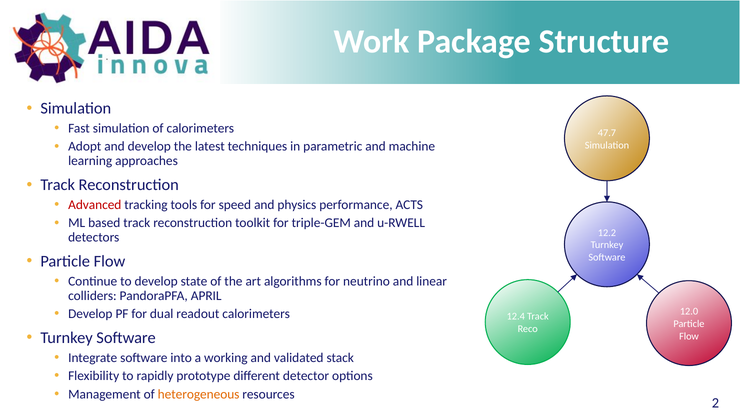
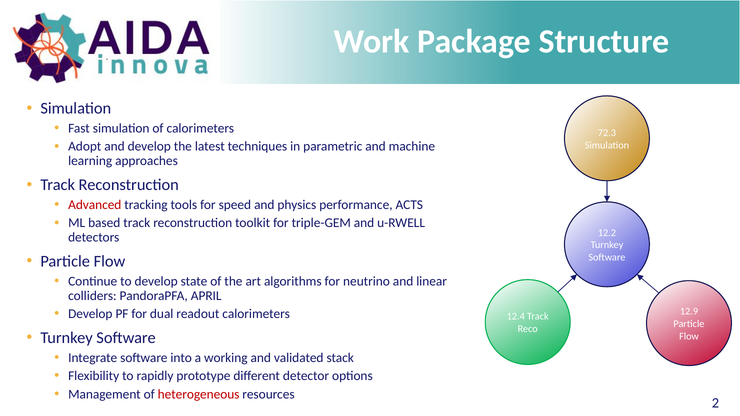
47.7: 47.7 -> 72.3 (607, 133)
12.0: 12.0 -> 12.9 (689, 312)
heterogeneous colour: orange -> red (199, 394)
